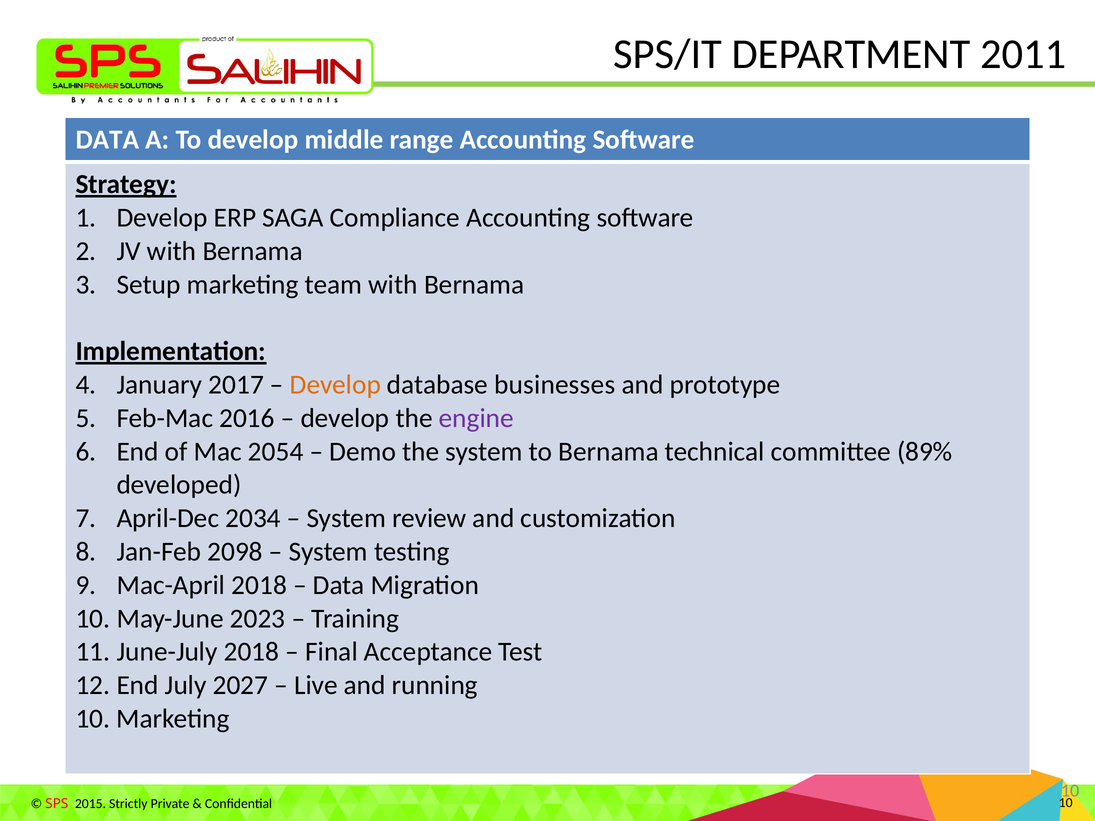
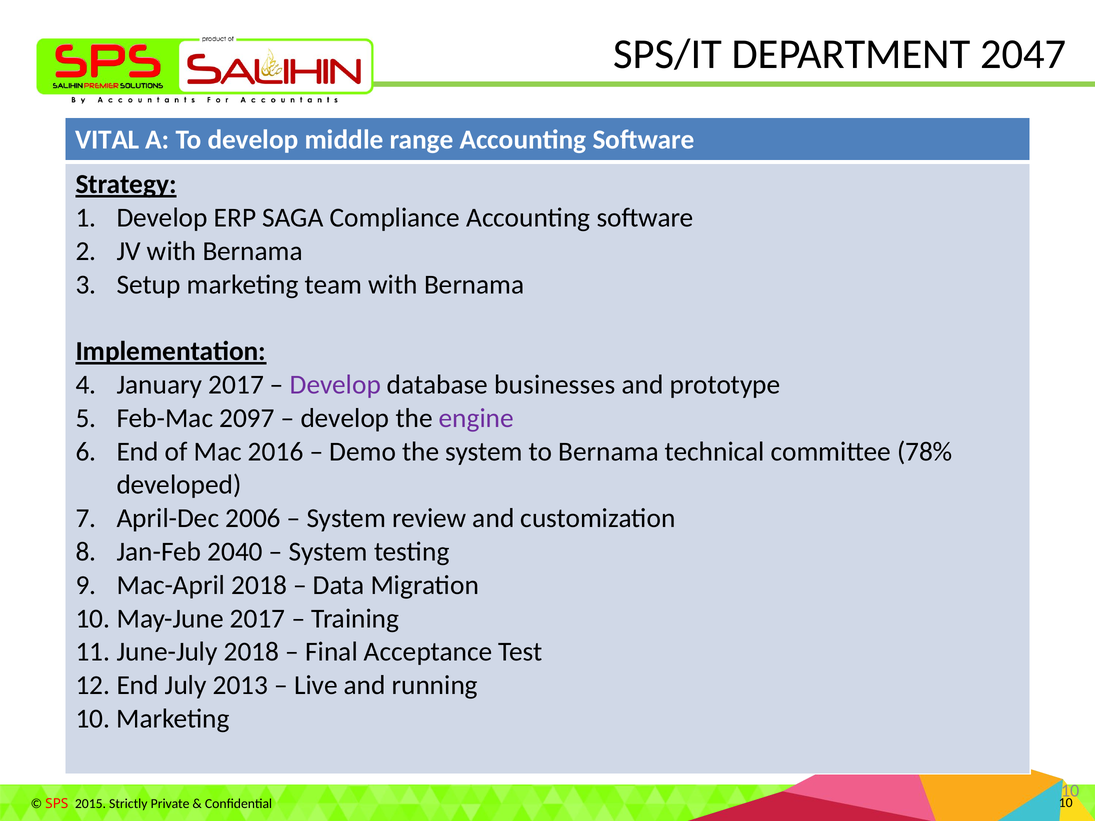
2011: 2011 -> 2047 (1023, 54)
DATA: DATA -> VITAL (107, 140)
Develop colour: orange -> purple (335, 385)
2016: 2016 -> 2097 (247, 418)
2054: 2054 -> 2016 (276, 452)
89%: 89% -> 78% (925, 452)
2034: 2034 -> 2006 (253, 518)
2098: 2098 -> 2040 (235, 552)
2023: 2023 -> 2017 (258, 619)
2027: 2027 -> 2013 (240, 686)
